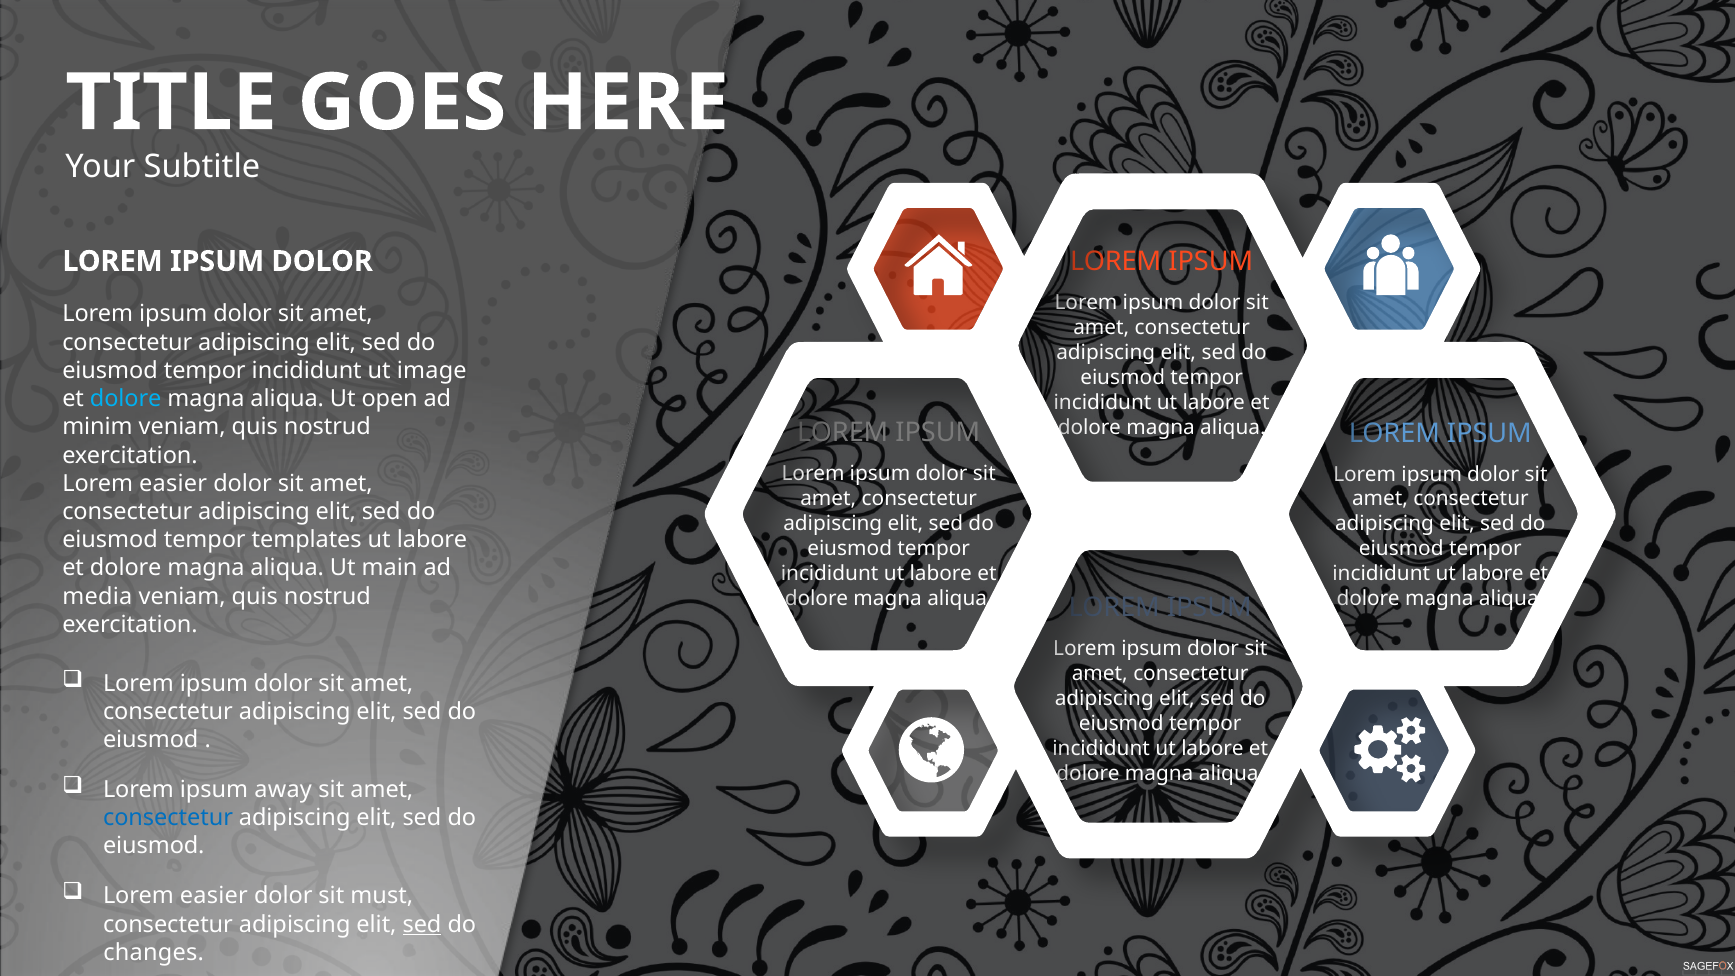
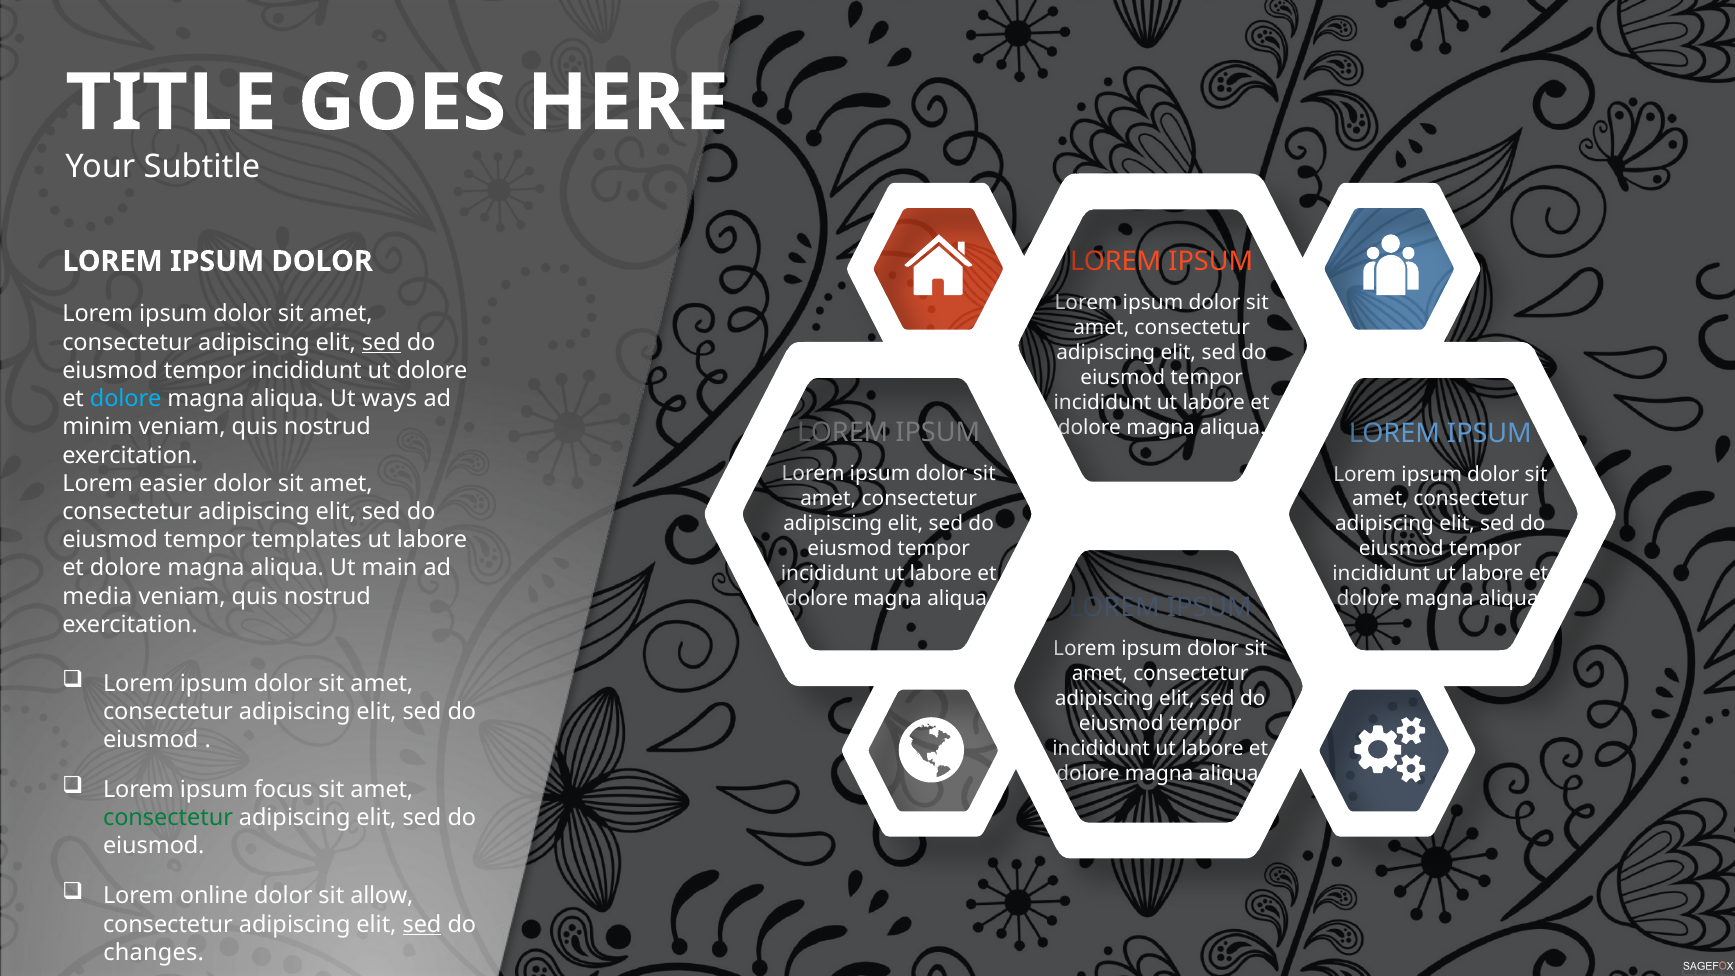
sed underline: none -> present (381, 342)
ut image: image -> dolore (432, 371)
open: open -> ways (389, 399)
away: away -> focus (283, 790)
consectetur colour: blue -> green (168, 818)
easier: easier -> online (214, 896)
must: must -> allow (382, 896)
